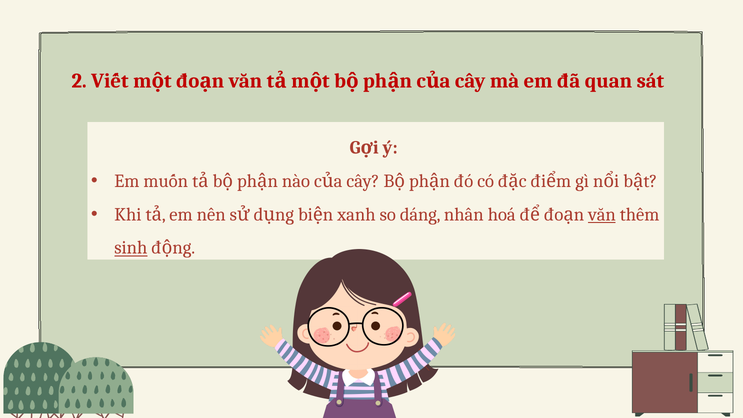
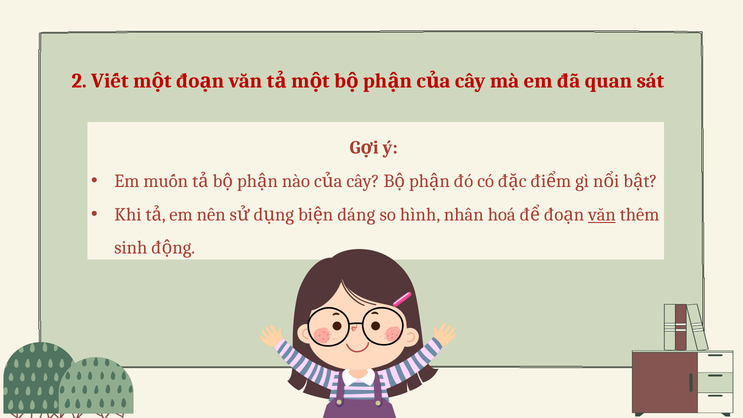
xanh: xanh -> dáng (356, 214)
dáng: dáng -> hình (420, 214)
sinh underline: present -> none (131, 248)
